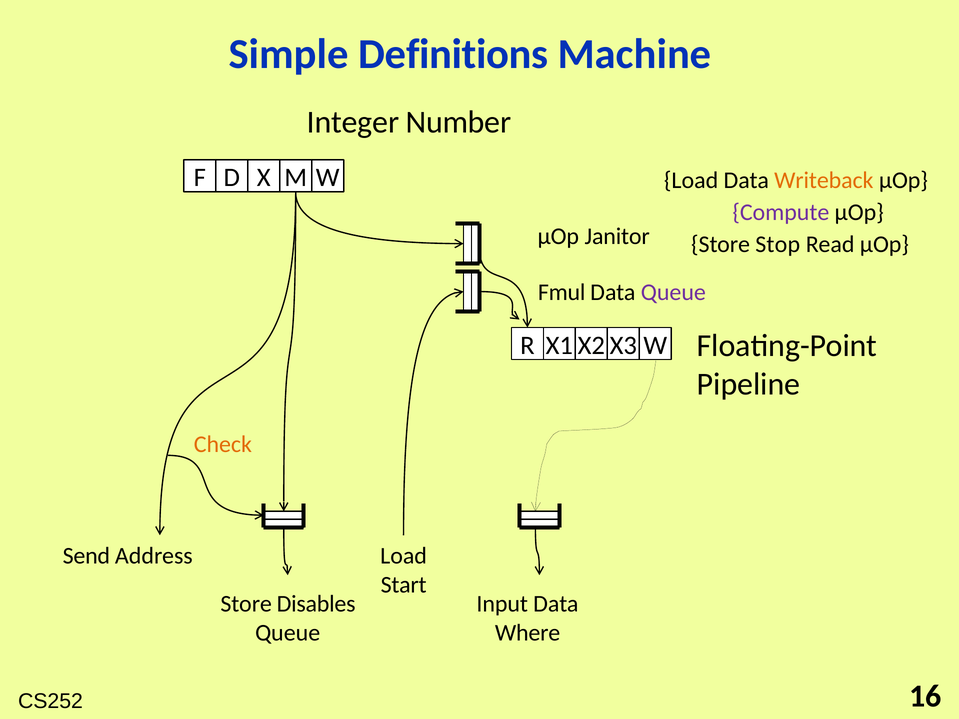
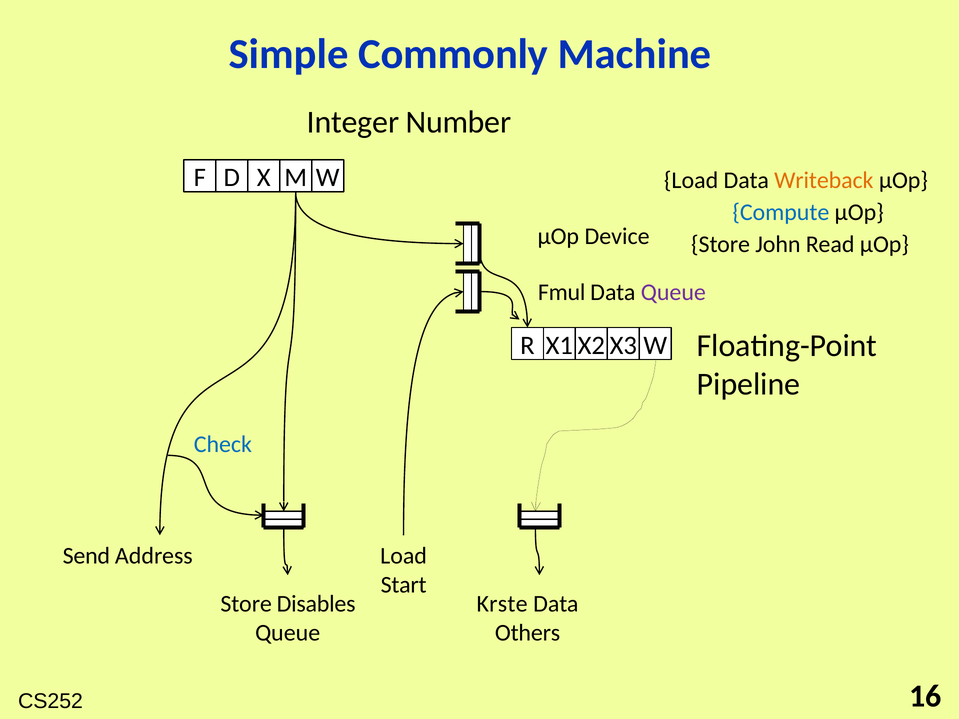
Definitions: Definitions -> Commonly (453, 54)
Compute colour: purple -> blue (781, 213)
Janitor: Janitor -> Device (617, 237)
Stop: Stop -> John (778, 245)
Check colour: orange -> blue (223, 444)
Input: Input -> Krste (502, 604)
Where: Where -> Others (528, 633)
